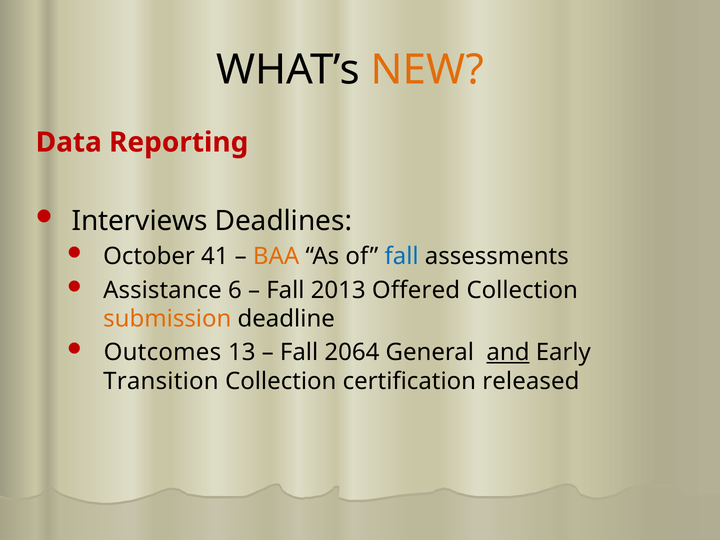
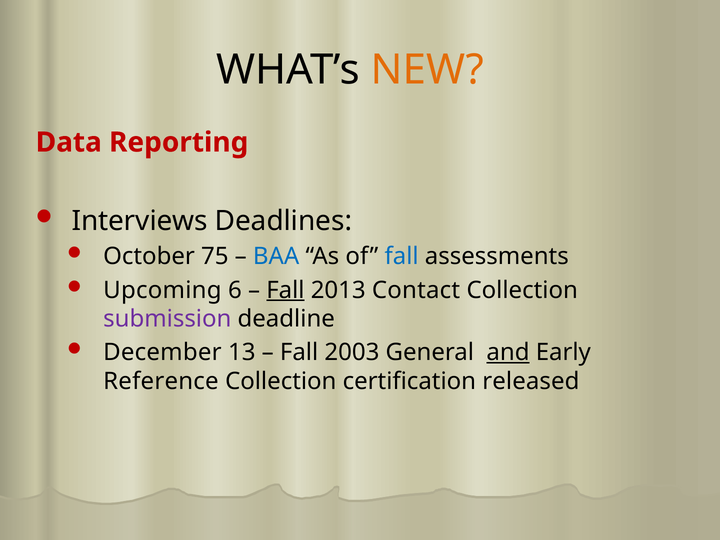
41: 41 -> 75 (215, 257)
BAA colour: orange -> blue (276, 257)
Assistance: Assistance -> Upcoming (162, 290)
Fall underline: none -> present (285, 290)
Offered: Offered -> Contact (416, 290)
submission colour: orange -> purple (167, 319)
Outcomes: Outcomes -> December (162, 353)
2064: 2064 -> 2003 (352, 353)
Transition: Transition -> Reference (161, 381)
